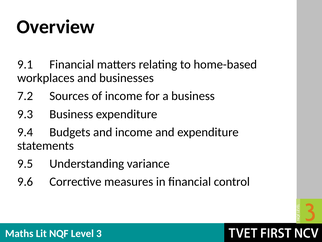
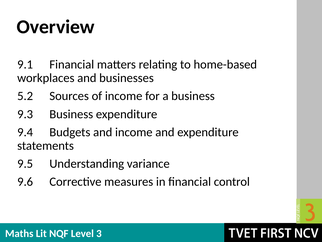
7.2: 7.2 -> 5.2 (25, 96)
